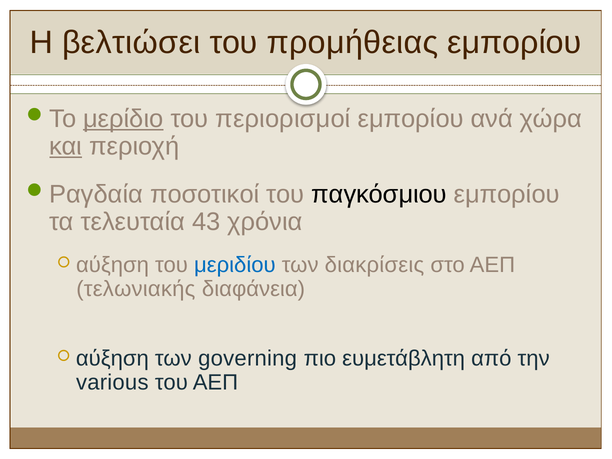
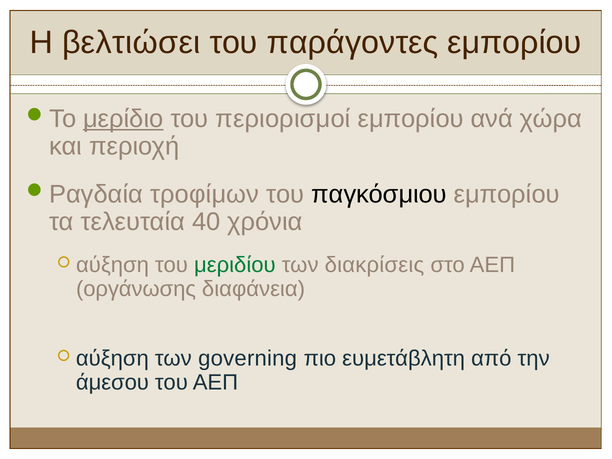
προμήθειας: προμήθειας -> παράγοντες (353, 43)
και underline: present -> none (66, 146)
ποσοτικοί: ποσοτικοί -> τροφίμων (205, 194)
43: 43 -> 40 (206, 222)
μεριδίου colour: blue -> green (235, 265)
τελωνιακής: τελωνιακής -> οργάνωσης (136, 289)
various: various -> άμεσου (112, 383)
